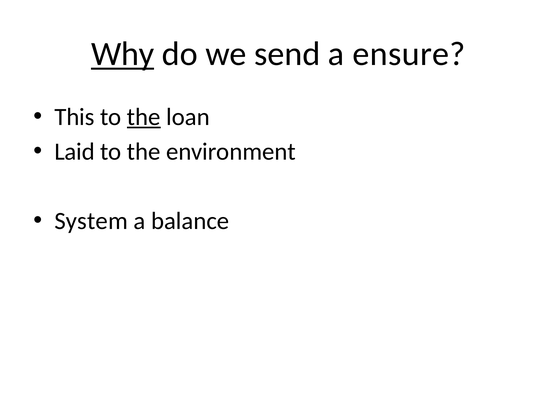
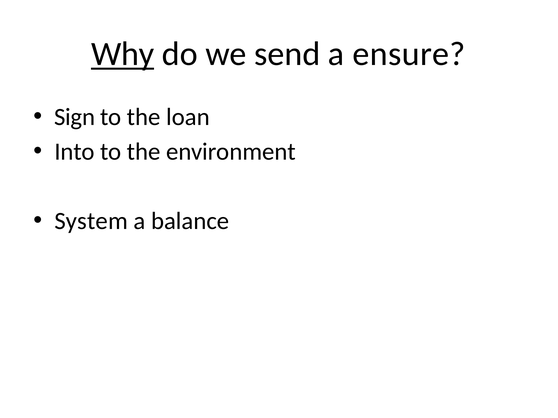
This: This -> Sign (75, 117)
the underline: present -> none (144, 117)
Laid: Laid -> Into (75, 152)
